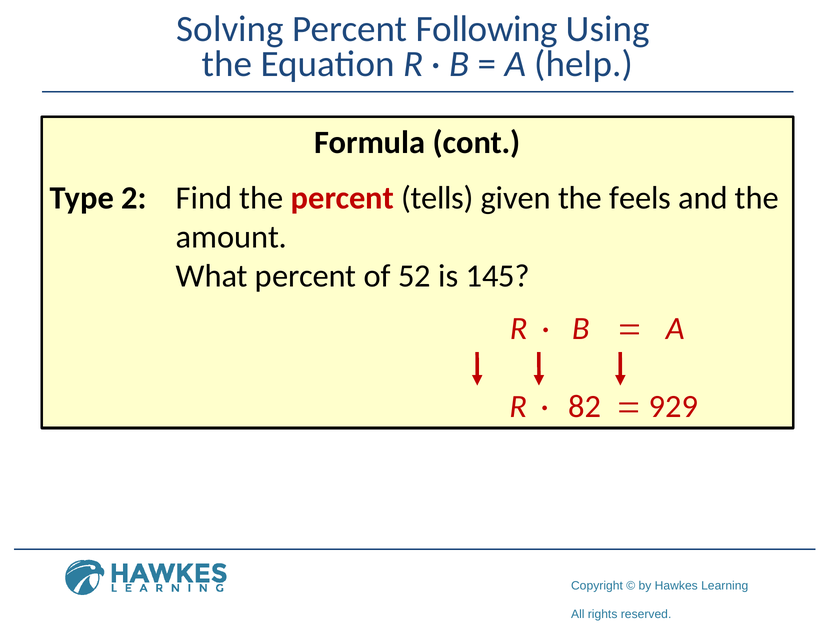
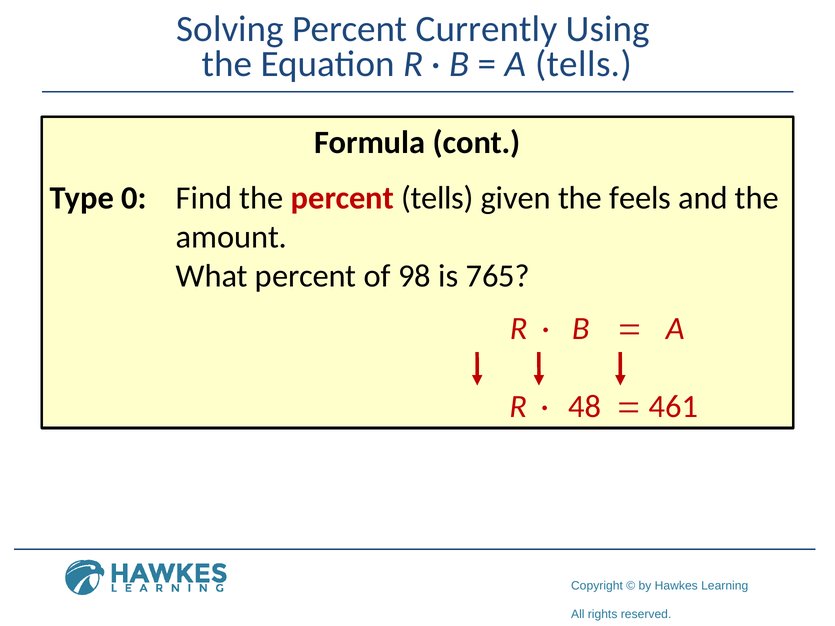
Following: Following -> Currently (487, 29)
A help: help -> tells (583, 64)
2: 2 -> 0 (134, 198)
52: 52 -> 98 (414, 276)
145: 145 -> 765 (498, 276)
82: 82 -> 48 (585, 407)
929: 929 -> 461 (673, 407)
